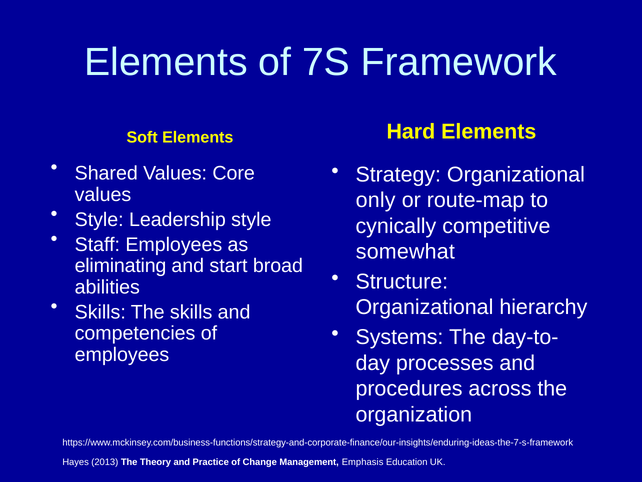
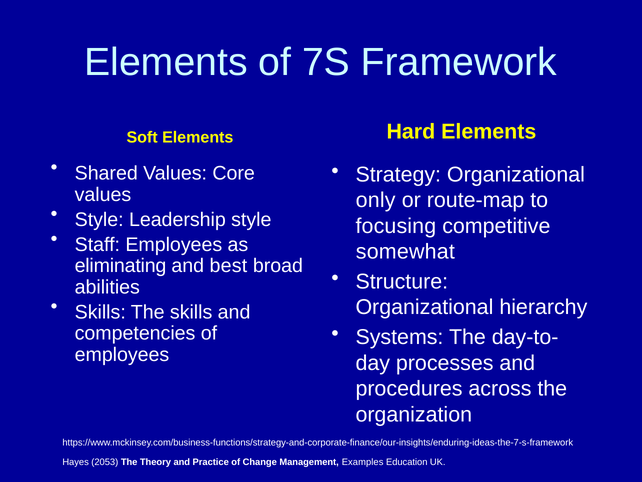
cynically: cynically -> focusing (396, 226)
start: start -> best (228, 266)
2013: 2013 -> 2053 (105, 462)
Emphasis: Emphasis -> Examples (363, 462)
